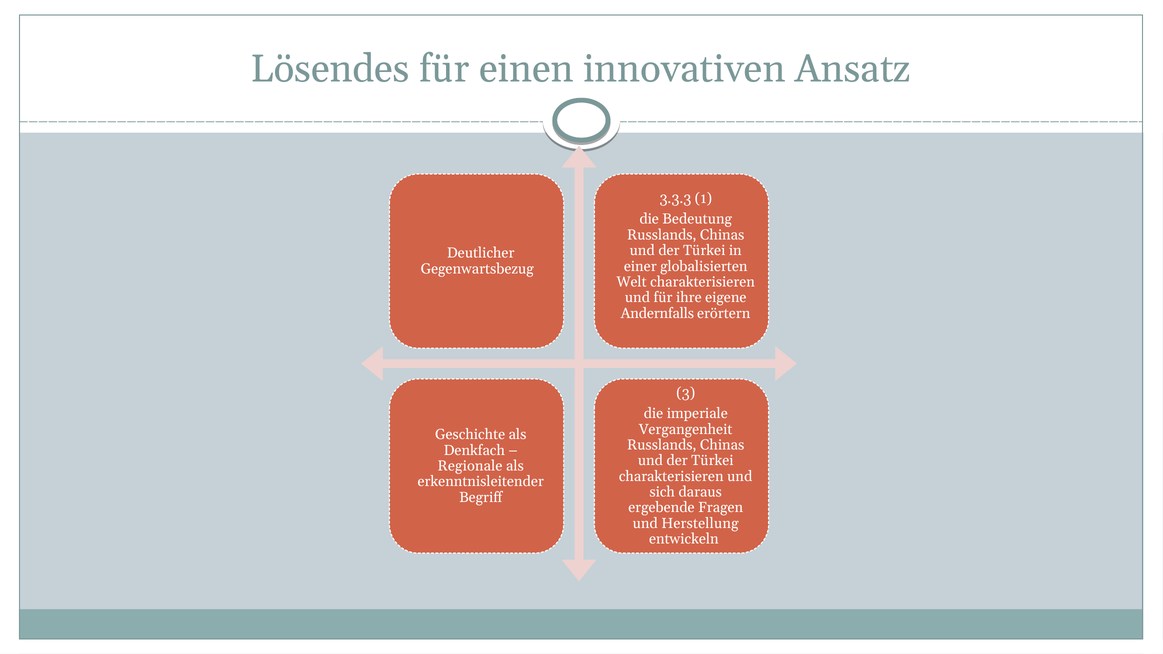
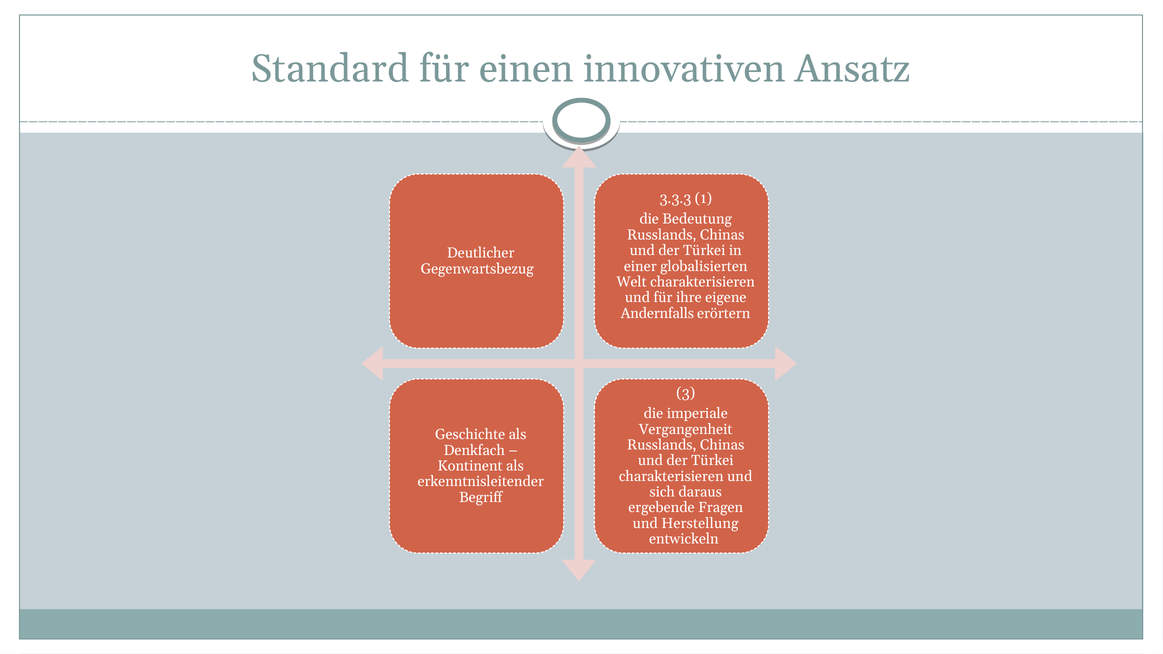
Lösendes: Lösendes -> Standard (330, 69)
Regionale: Regionale -> Kontinent (470, 466)
